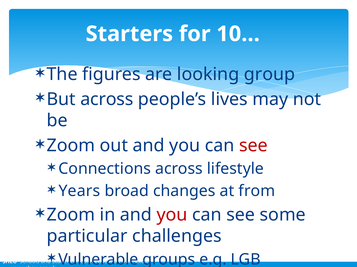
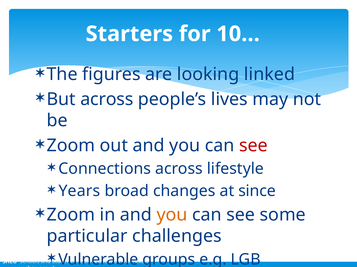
group: group -> linked (270, 75)
from: from -> since (257, 191)
you colour: red -> orange (172, 215)
